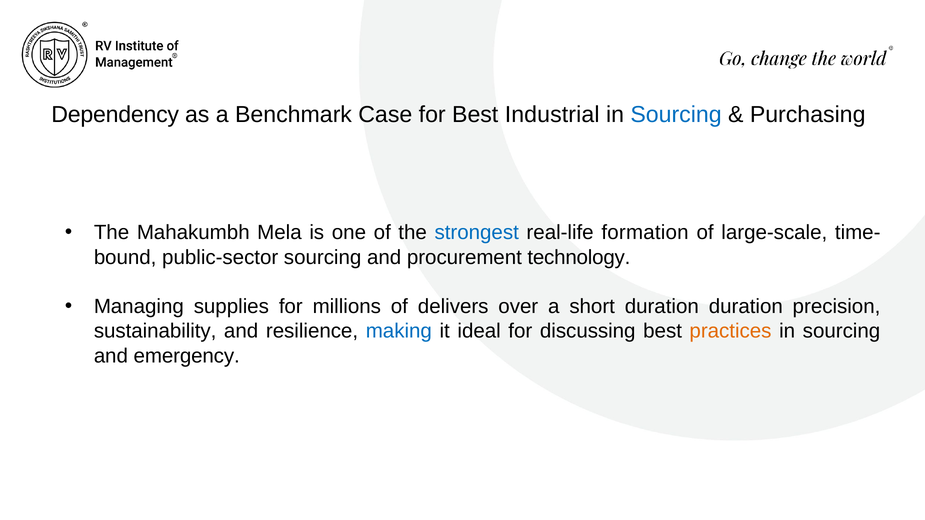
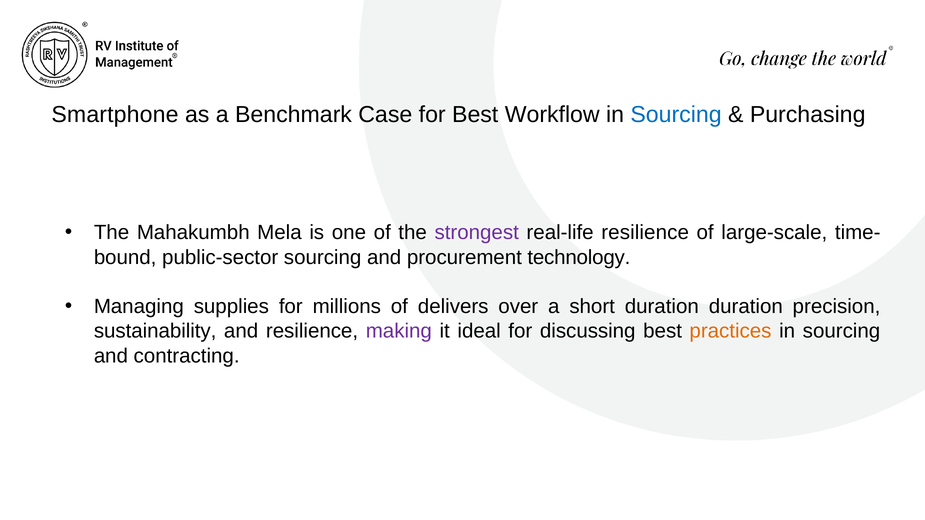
Dependency: Dependency -> Smartphone (115, 115)
Industrial: Industrial -> Workflow (552, 115)
strongest colour: blue -> purple (477, 233)
real-life formation: formation -> resilience (645, 233)
making colour: blue -> purple (399, 331)
emergency: emergency -> contracting (187, 356)
